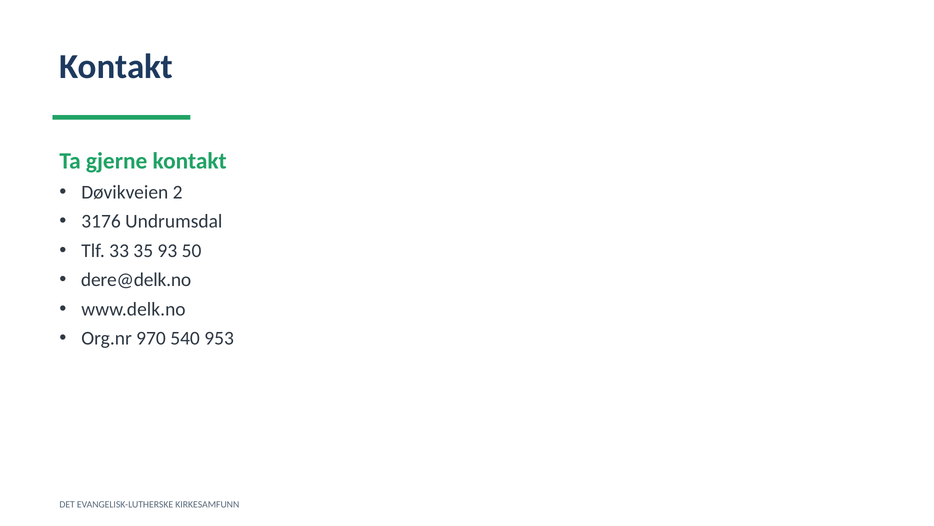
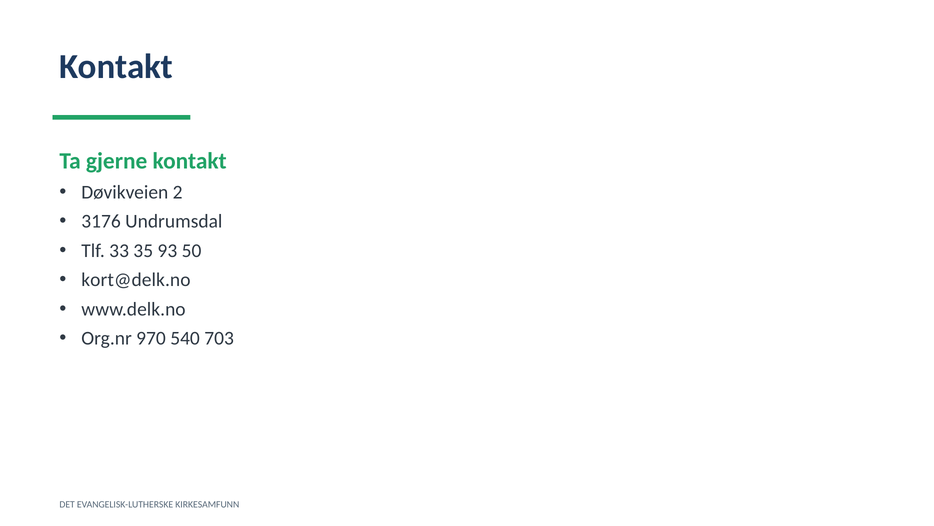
dere@delk.no: dere@delk.no -> kort@delk.no (136, 280)
953: 953 -> 703 (219, 338)
